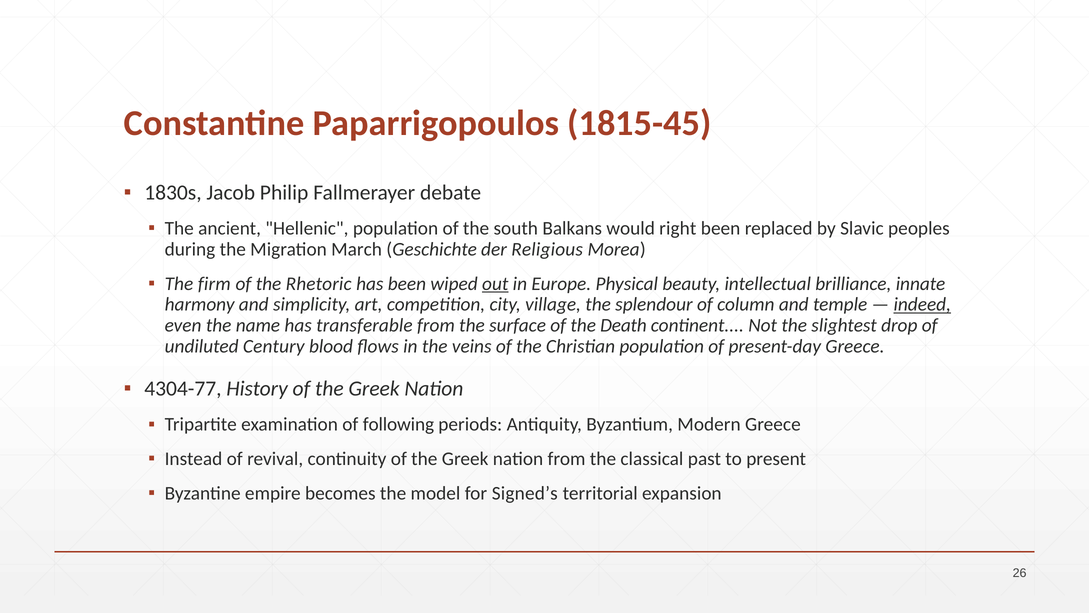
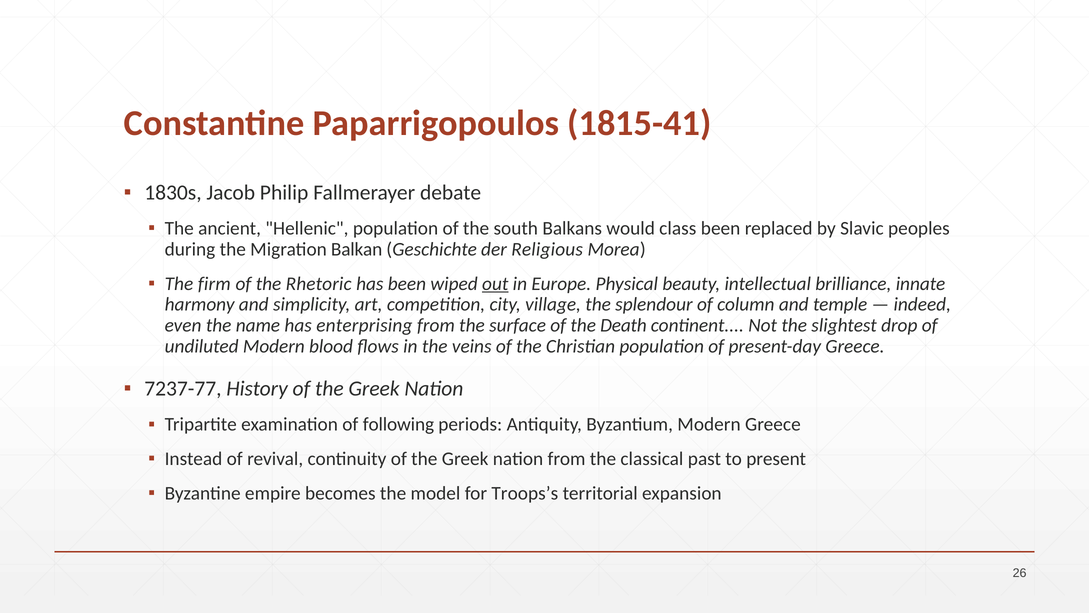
1815-45: 1815-45 -> 1815-41 (639, 123)
right: right -> class (678, 228)
March: March -> Balkan (357, 249)
indeed underline: present -> none (922, 304)
transferable: transferable -> enterprising (364, 325)
undiluted Century: Century -> Modern (274, 346)
4304-77: 4304-77 -> 7237-77 (183, 388)
Signed’s: Signed’s -> Troops’s (525, 493)
